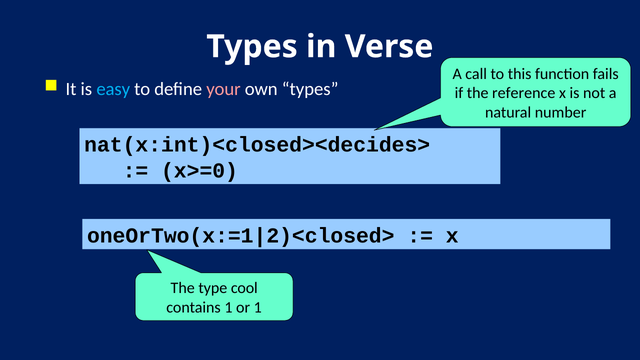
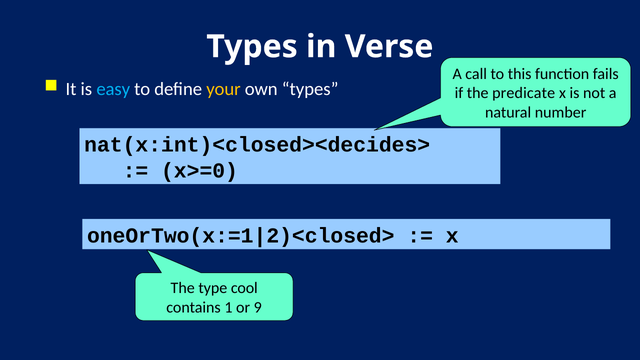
your colour: pink -> yellow (223, 89)
reference: reference -> predicate (524, 93)
or 1: 1 -> 9 (258, 307)
